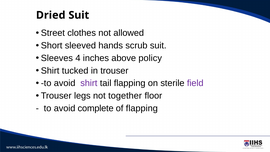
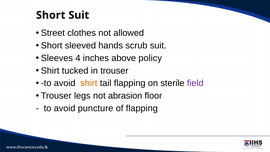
Dried: Dried -> Short (51, 15)
shirt colour: purple -> orange (89, 83)
together: together -> abrasion (125, 96)
complete: complete -> puncture (96, 108)
